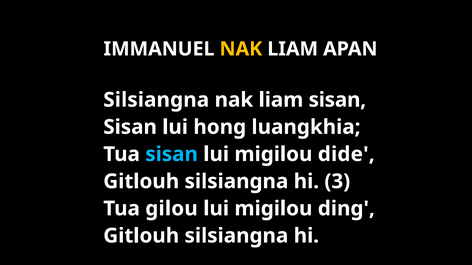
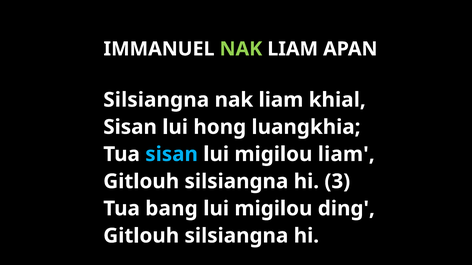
NAK colour: yellow -> light green (241, 49)
liam sisan: sisan -> khial (337, 100)
migilou dide: dide -> liam (346, 155)
gilou: gilou -> bang (172, 209)
